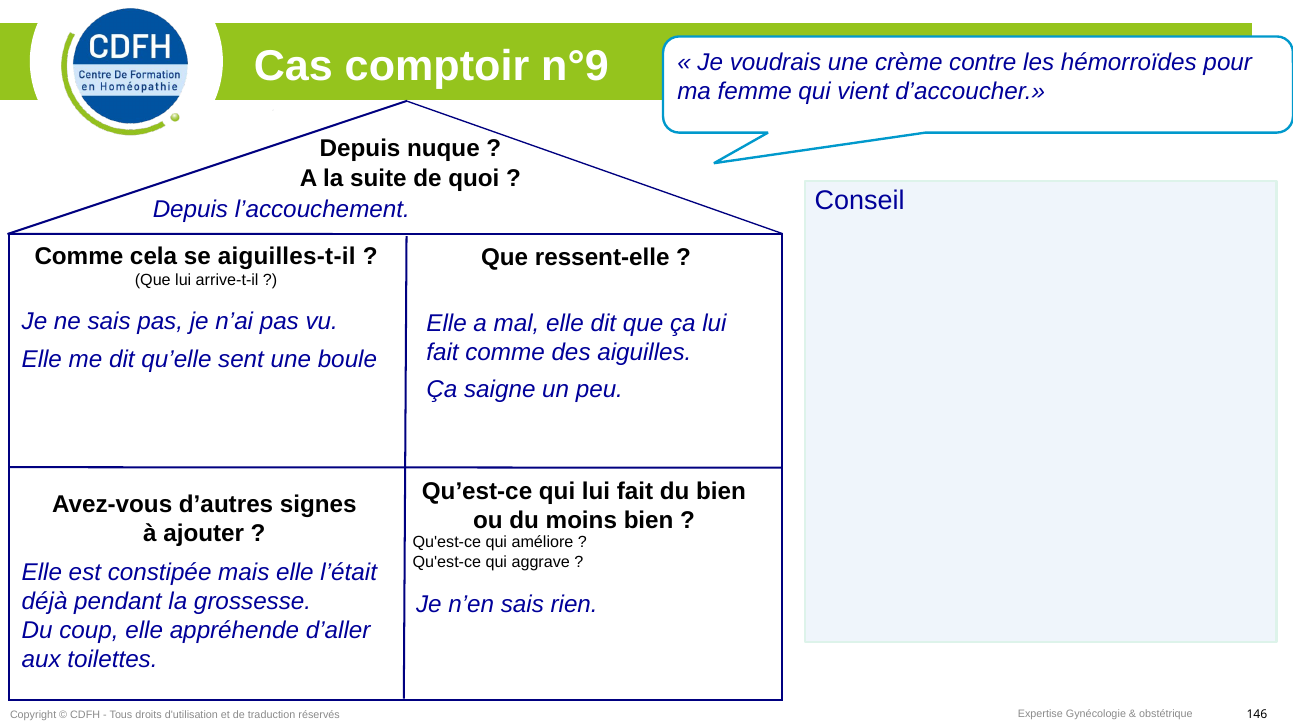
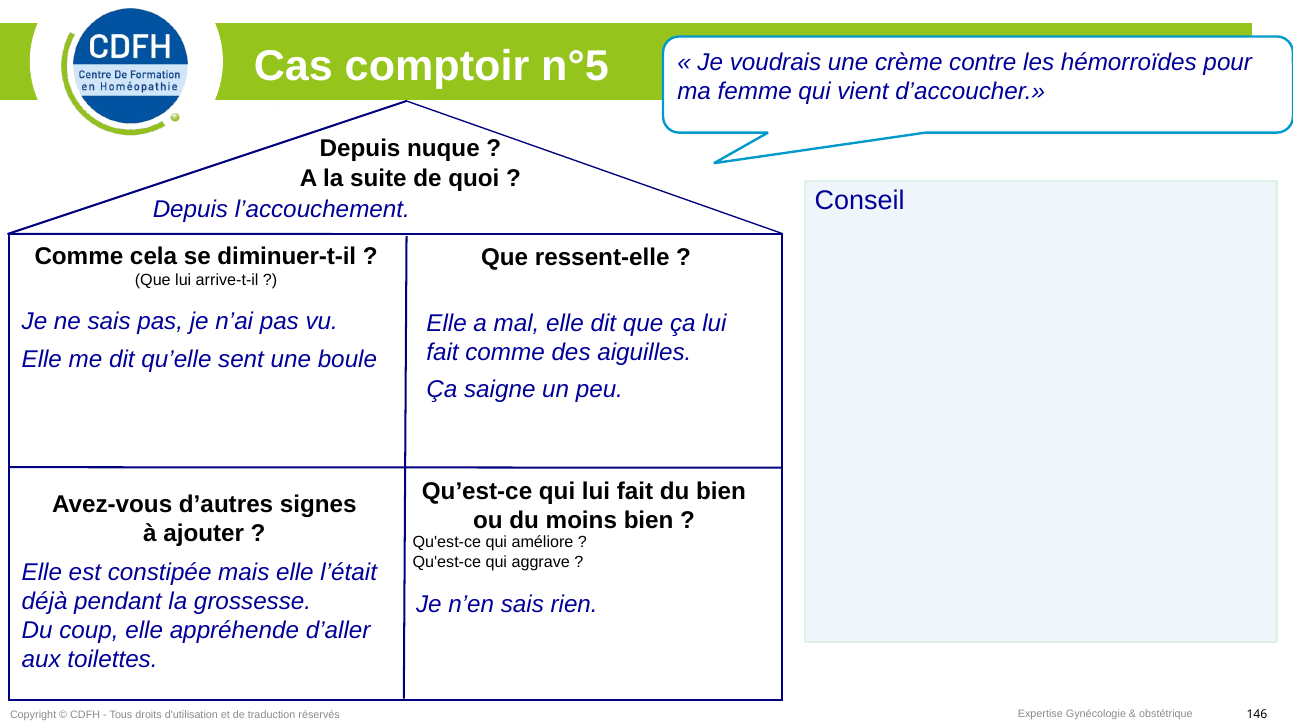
n°9: n°9 -> n°5 (575, 66)
aiguilles-t-il: aiguilles-t-il -> diminuer-t-il (287, 257)
